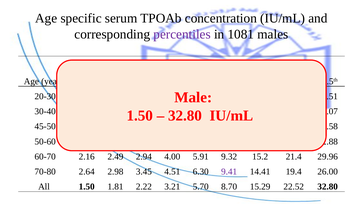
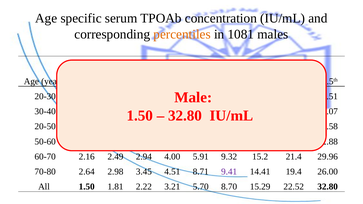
percentiles colour: purple -> orange (182, 34)
45-50: 45-50 -> 20-50 (45, 127)
6.30: 6.30 -> 8.71 (201, 172)
